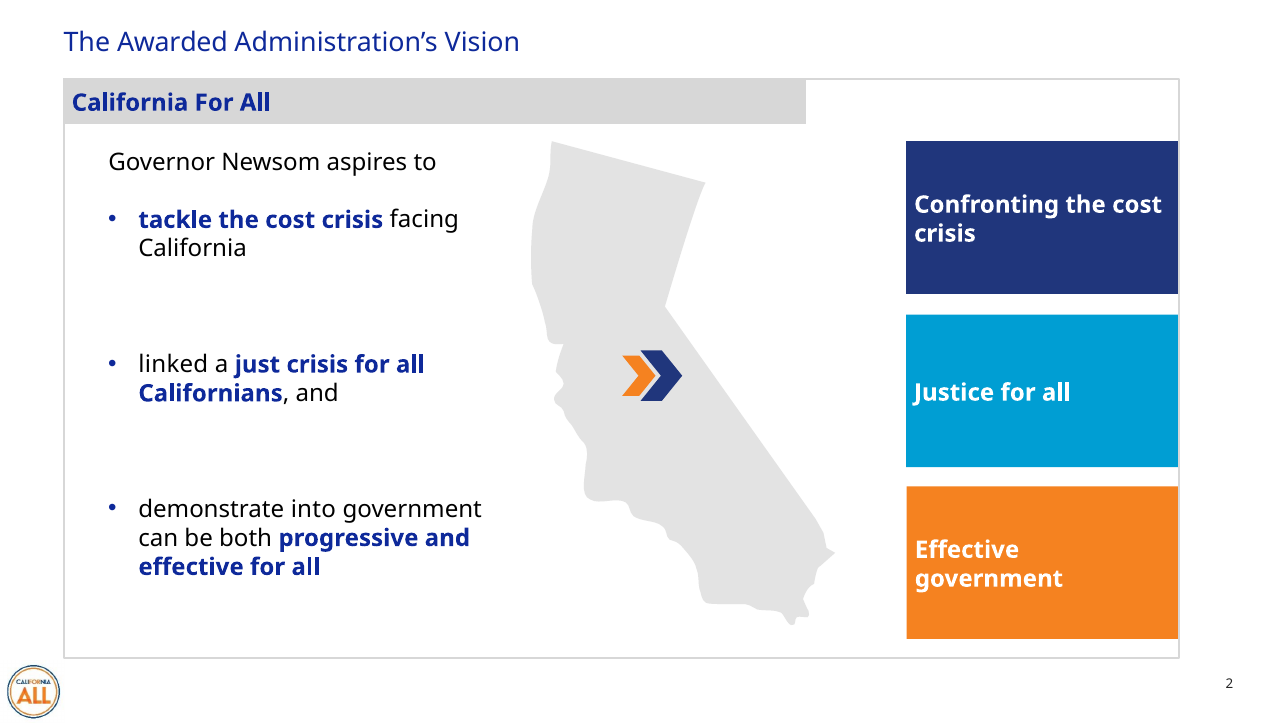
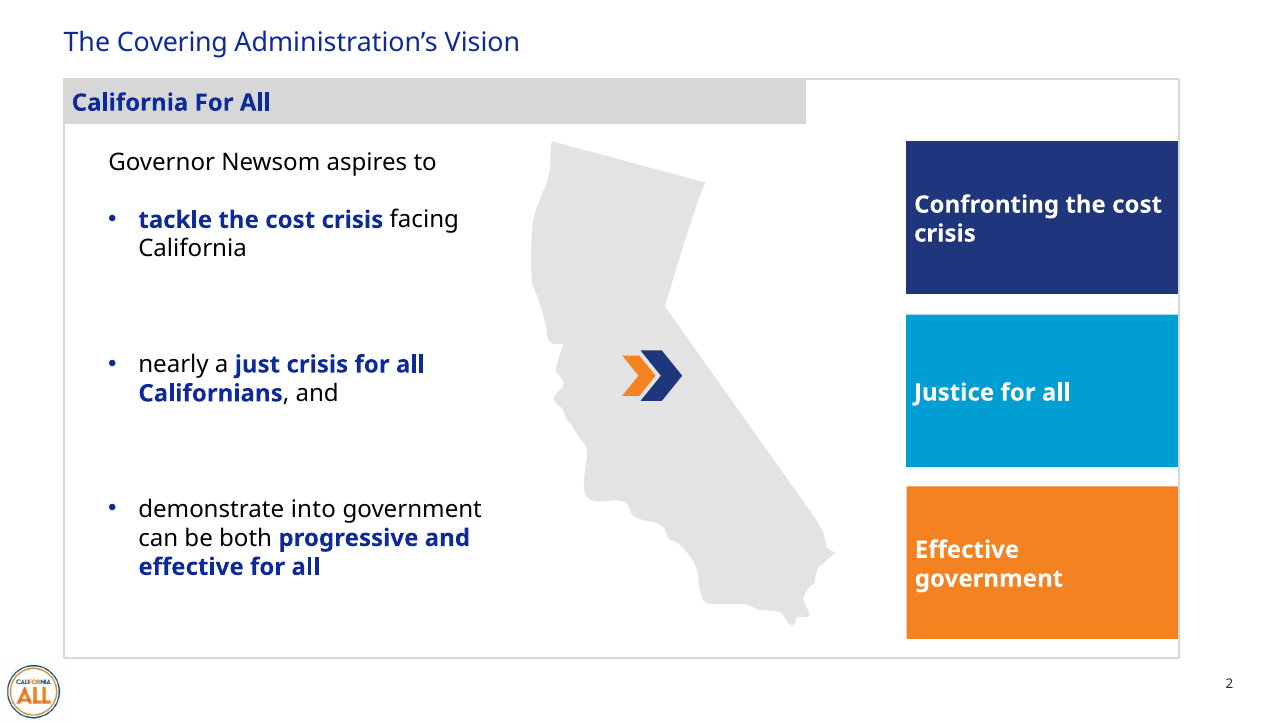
Awarded: Awarded -> Covering (172, 43)
linked: linked -> nearly (174, 365)
